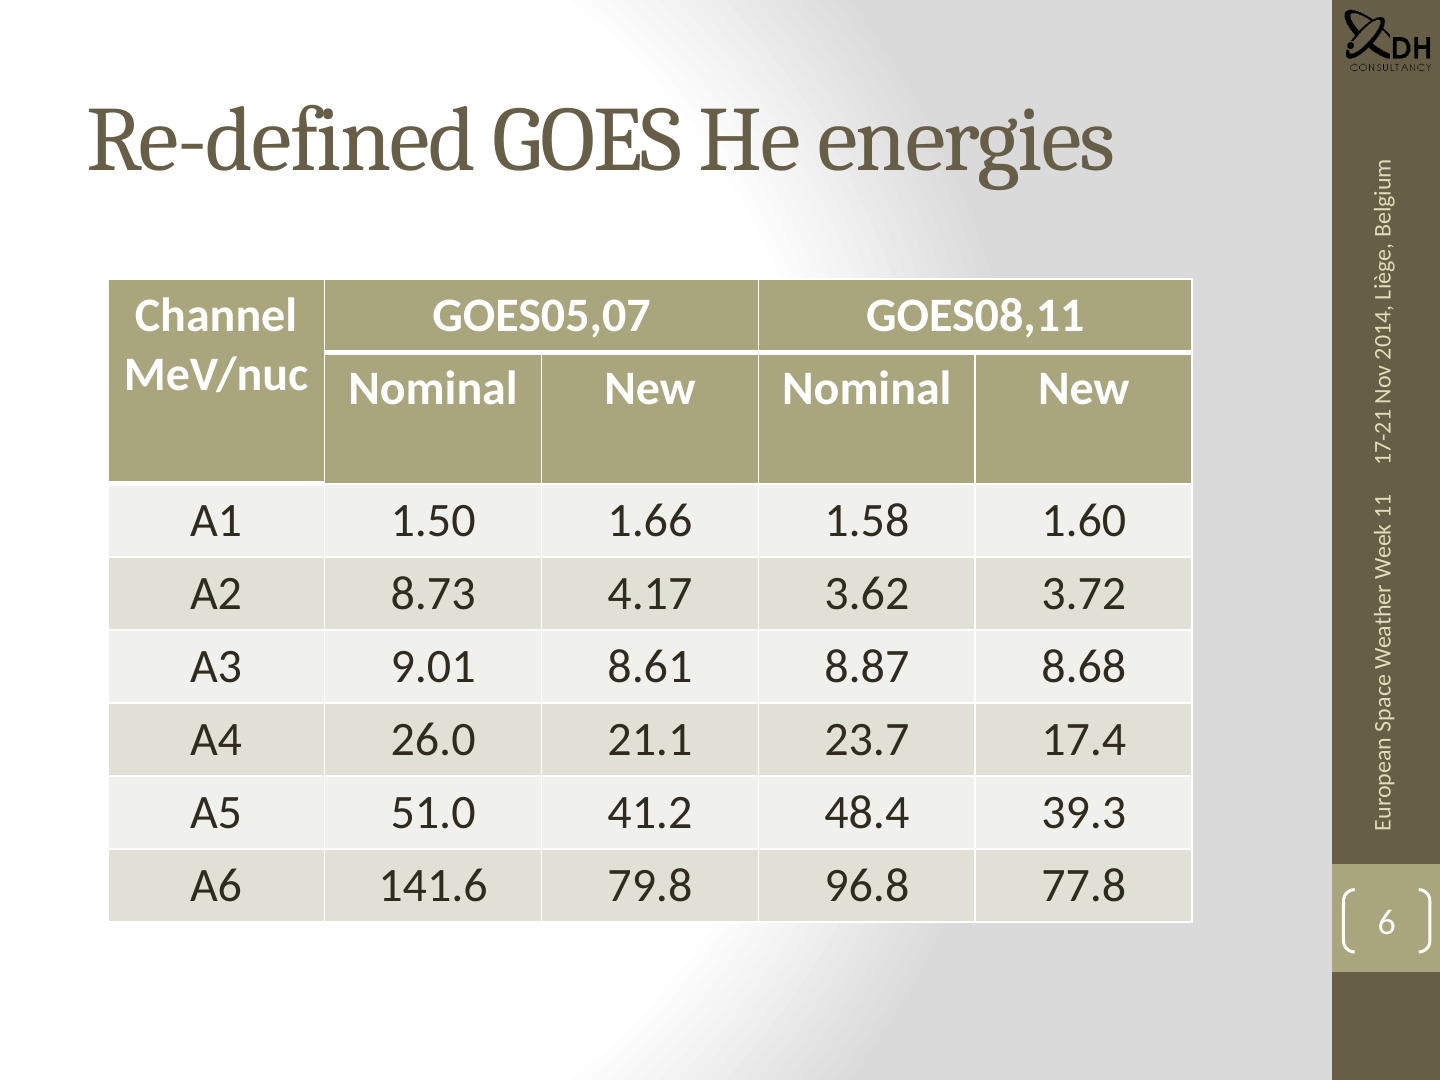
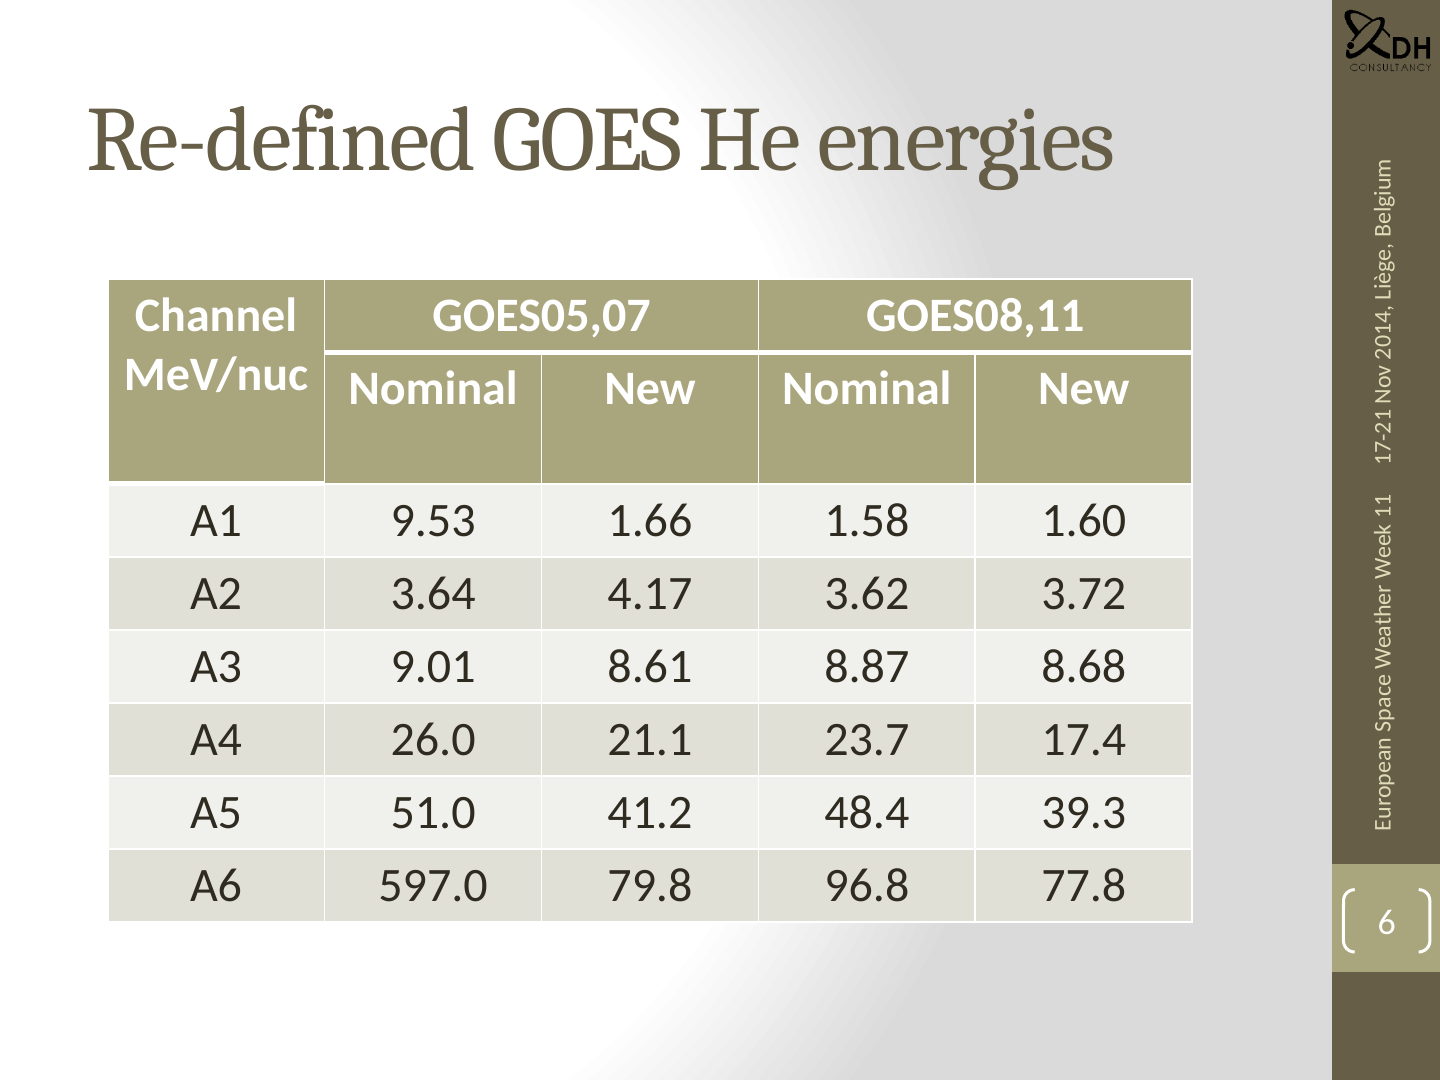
1.50: 1.50 -> 9.53 (433, 521)
8.73: 8.73 -> 3.64 (433, 594)
141.6: 141.6 -> 597.0 (433, 886)
